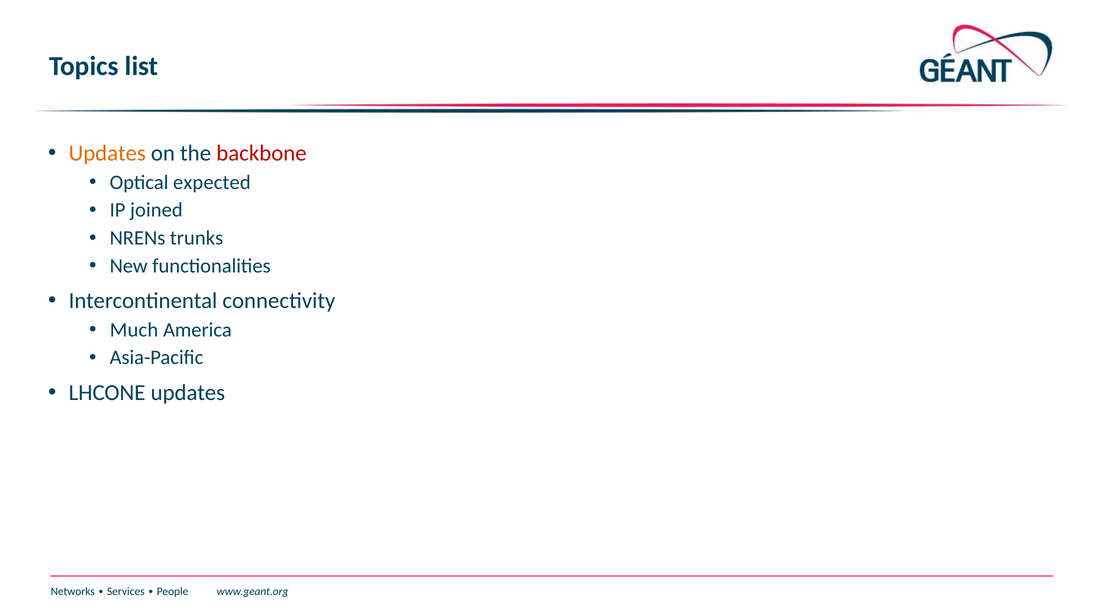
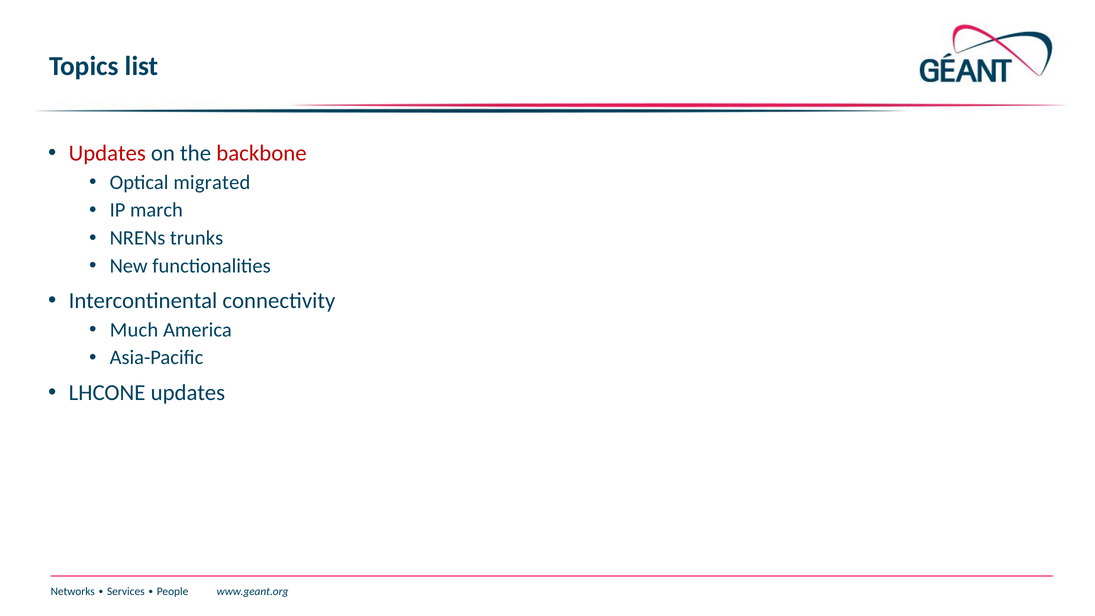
Updates colour: orange -> red (107, 153)
expected: expected -> migrated (212, 182)
joined: joined -> march (156, 210)
